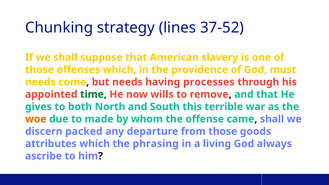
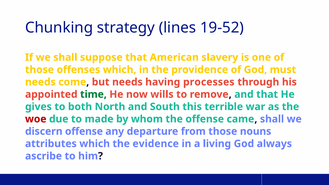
37-52: 37-52 -> 19-52 (222, 28)
woe colour: orange -> red (36, 119)
discern packed: packed -> offense (84, 131)
goods: goods -> nouns (256, 131)
phrasing: phrasing -> evidence (156, 144)
